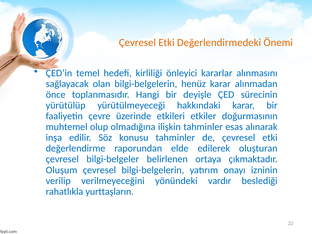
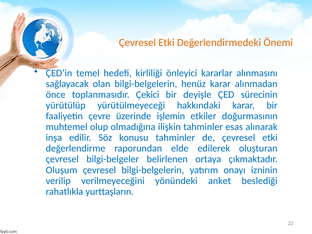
Hangi: Hangi -> Çekici (148, 95)
etkileri: etkileri -> işlemin (171, 116)
vardır: vardır -> anket (220, 181)
